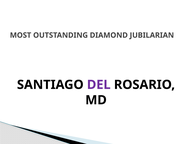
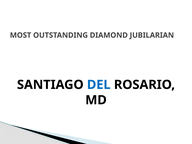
DEL colour: purple -> blue (99, 85)
